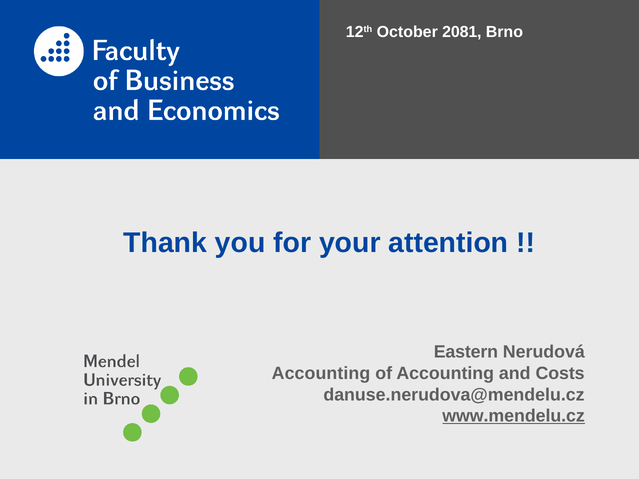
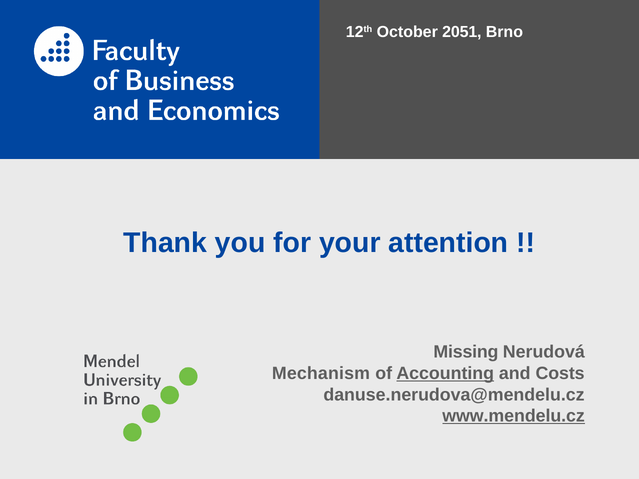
2081: 2081 -> 2051 (462, 32)
Eastern: Eastern -> Missing (466, 352)
Accounting: Accounting -> Mechanism (321, 374)
Accounting underline: none -> present (445, 374)
